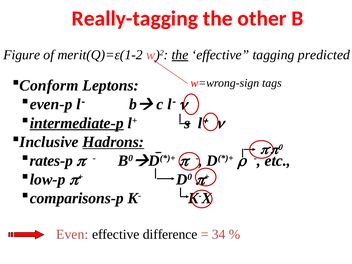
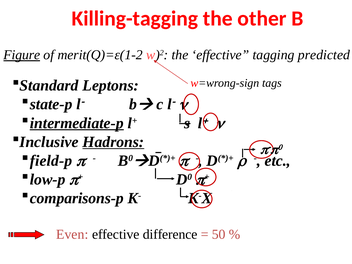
Really-tagging: Really-tagging -> Killing-tagging (135, 18)
Figure underline: none -> present (22, 55)
the underline: present -> none (180, 55)
Conform: Conform -> Standard (49, 86)
even-p: even-p -> state-p (51, 104)
rates-p: rates-p -> field-p (51, 161)
34: 34 -> 50 (219, 234)
